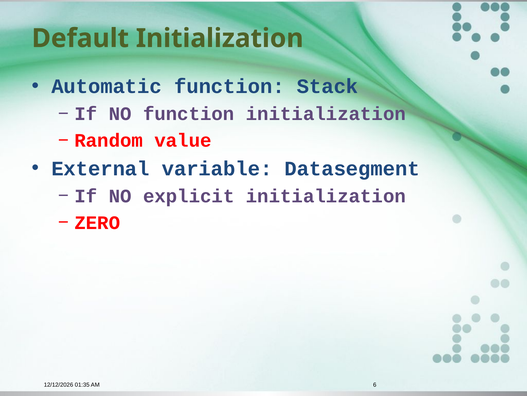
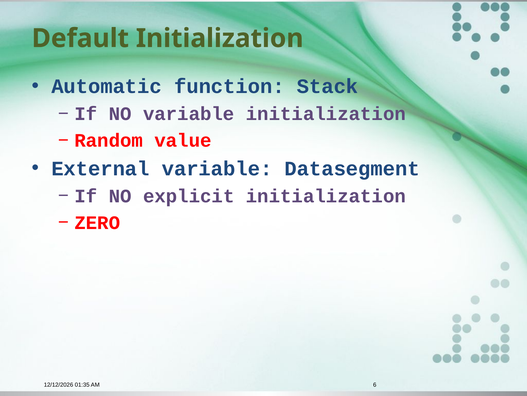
NO function: function -> variable (189, 114)
